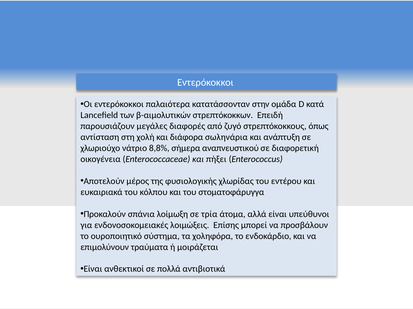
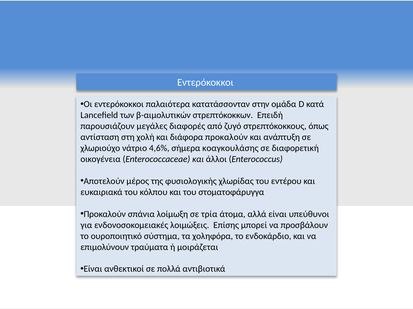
διάφορα σωληνάρια: σωληνάρια -> προκαλούν (226, 138)
8,8%: 8,8% -> 4,6% (159, 149)
αναπνευστικού: αναπνευστικού -> κοαγκουλάσης (230, 149)
πήξει: πήξει -> άλλοι (216, 160)
